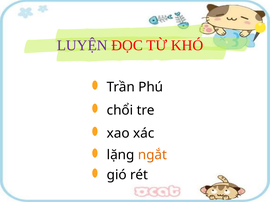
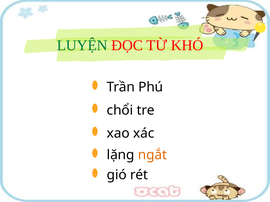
LUYỆN colour: purple -> green (82, 46)
